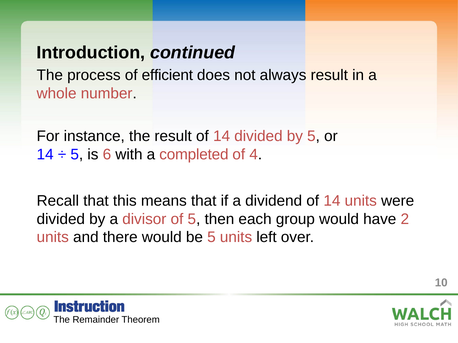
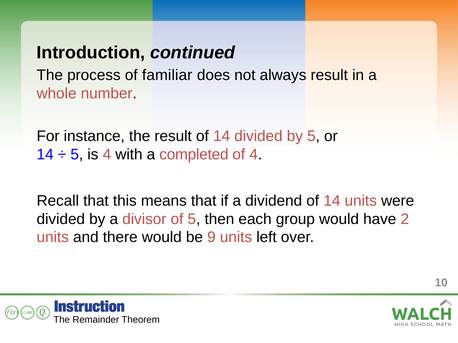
efficient: efficient -> familiar (167, 75)
is 6: 6 -> 4 (107, 155)
be 5: 5 -> 9 (211, 238)
